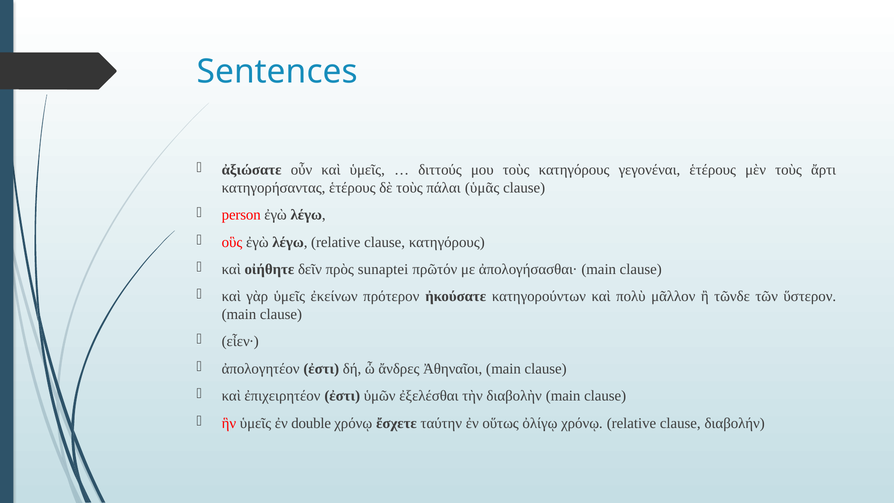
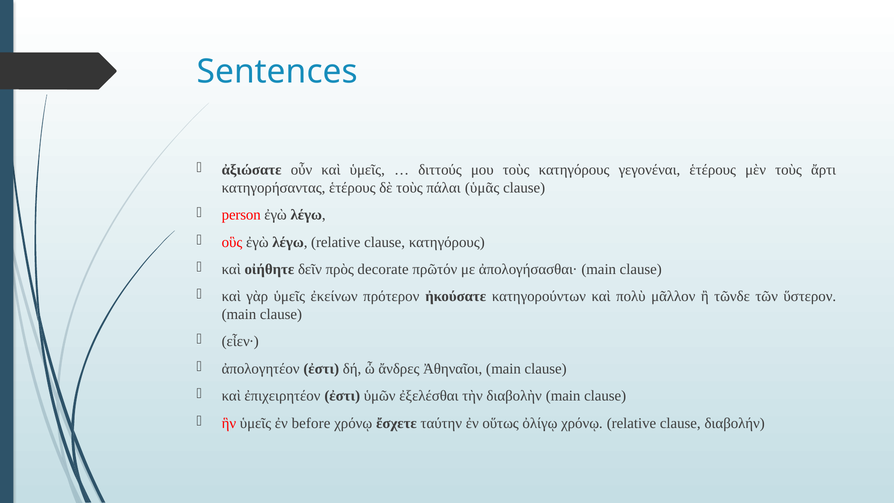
sunaptei: sunaptei -> decorate (383, 269)
double: double -> before (311, 423)
